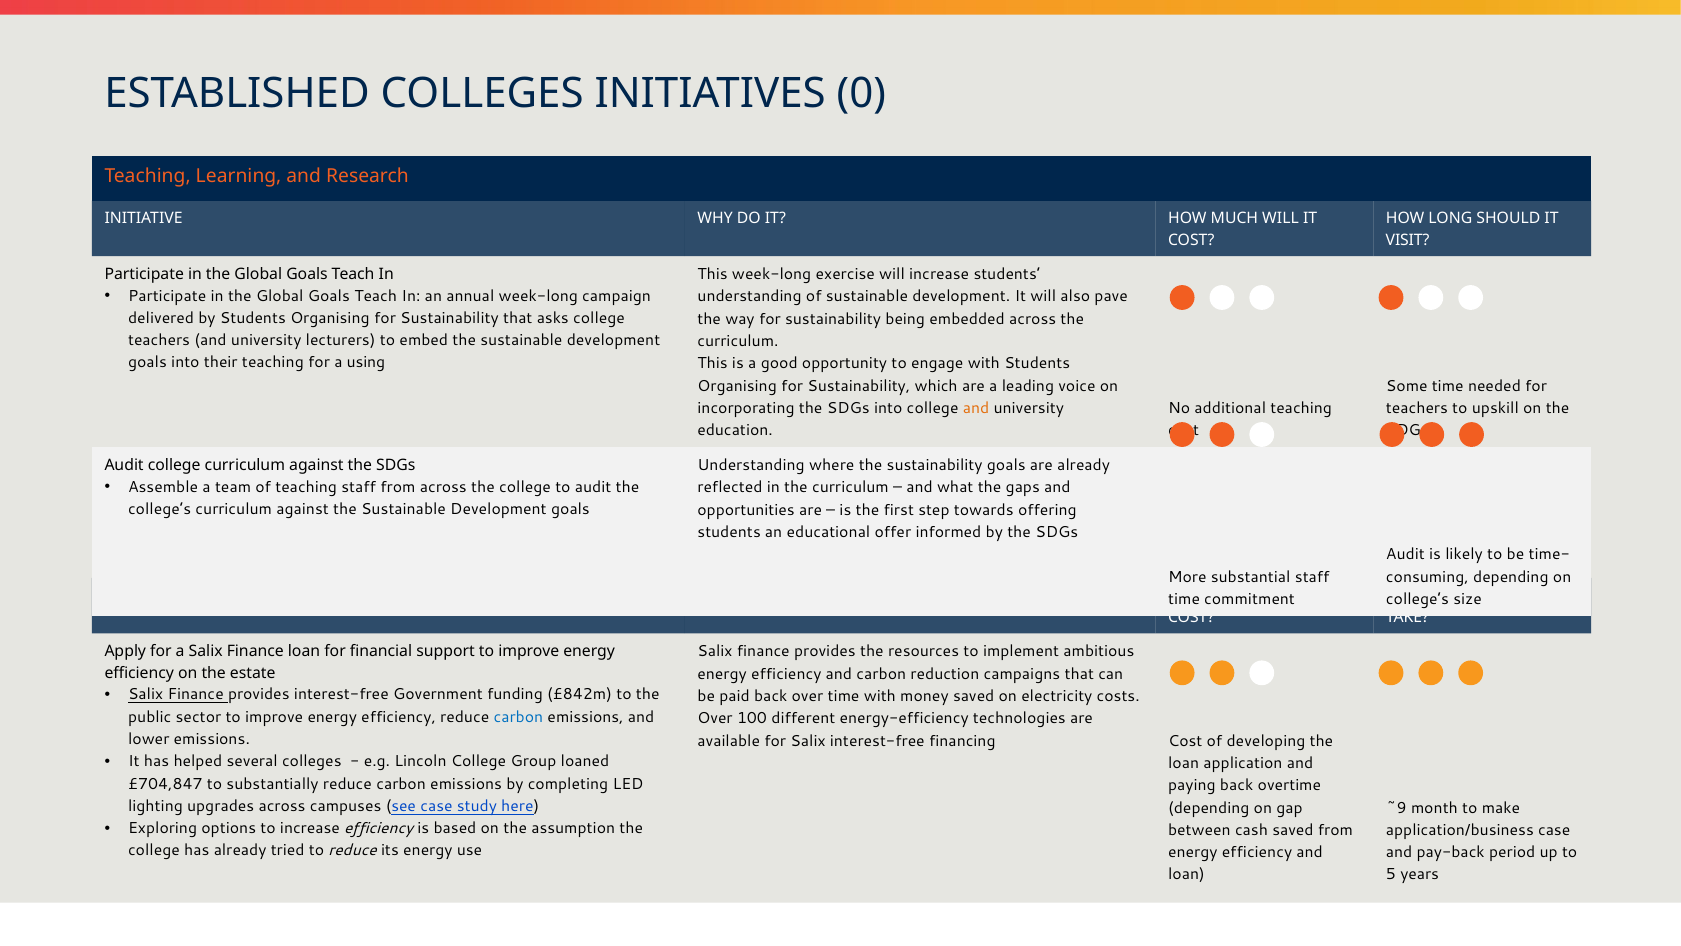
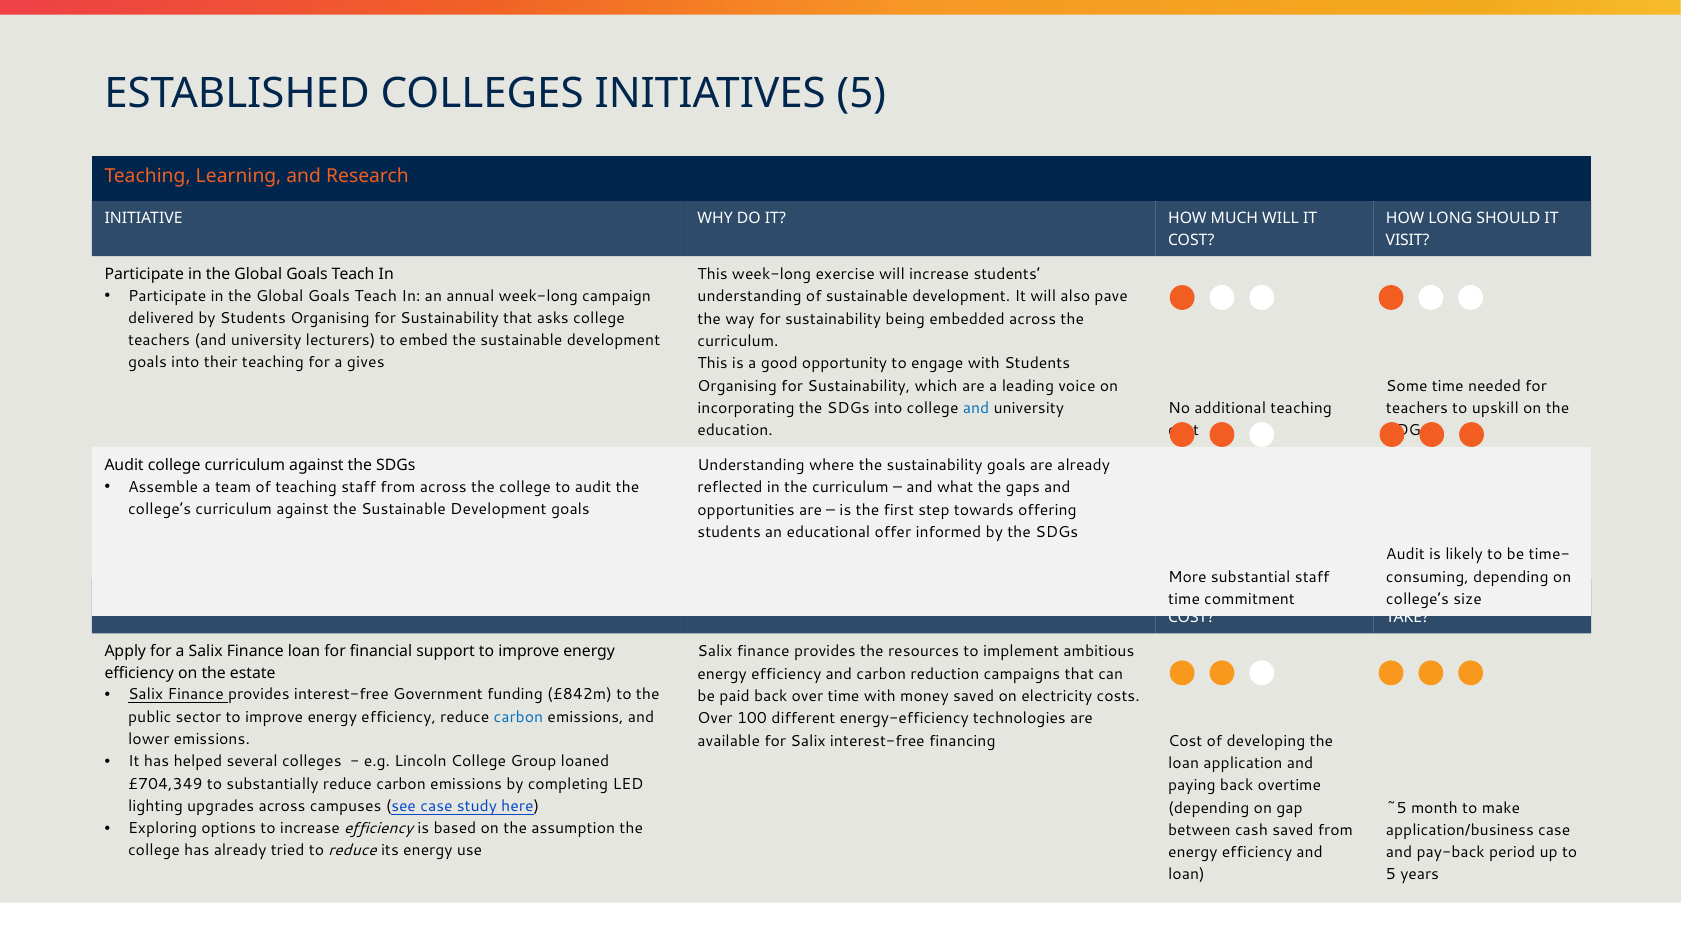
INITIATIVES 0: 0 -> 5 (861, 94)
using: using -> gives (366, 363)
and colour: orange -> blue (976, 408)
£704,847: £704,847 -> £704,349 (165, 784)
~9: ~9 -> ~5 (1396, 808)
